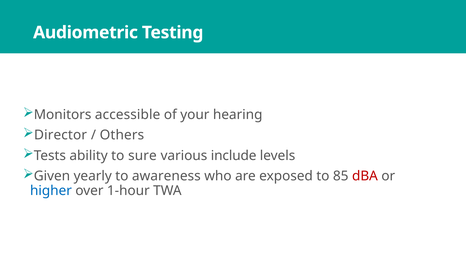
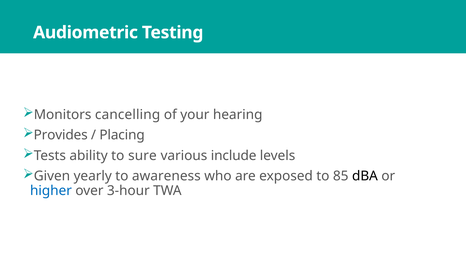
accessible: accessible -> cancelling (128, 115)
Director: Director -> Provides (61, 135)
Others: Others -> Placing (122, 135)
dBA colour: red -> black (365, 176)
1-hour: 1-hour -> 3-hour (128, 191)
